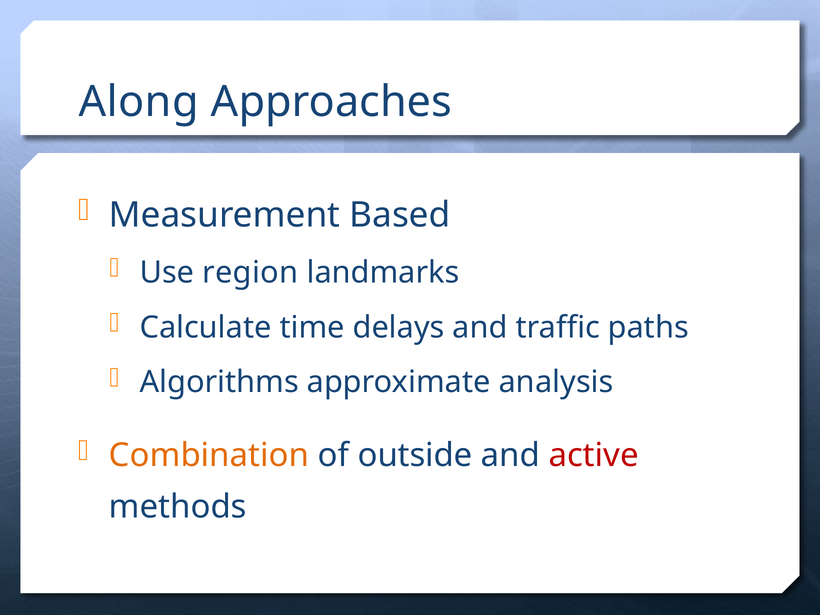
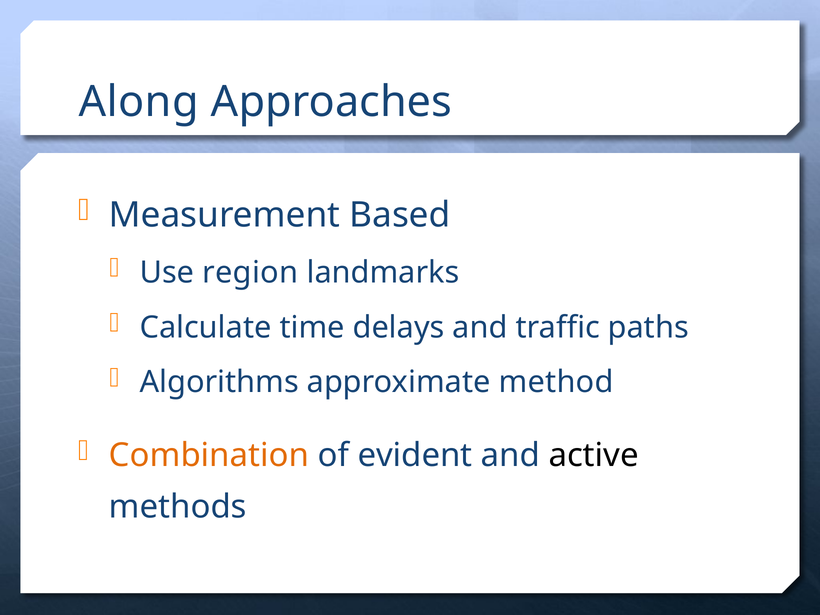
analysis: analysis -> method (556, 382)
outside: outside -> evident (415, 455)
active colour: red -> black (594, 455)
